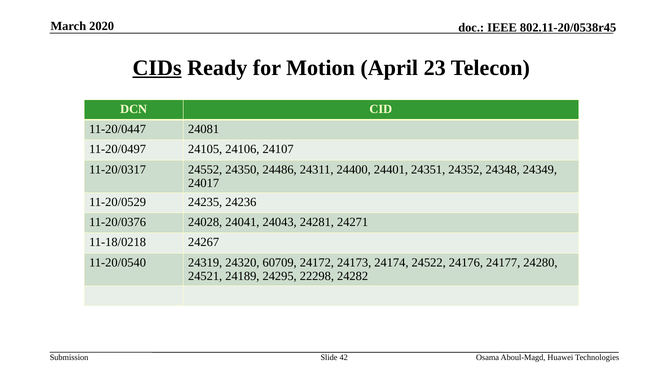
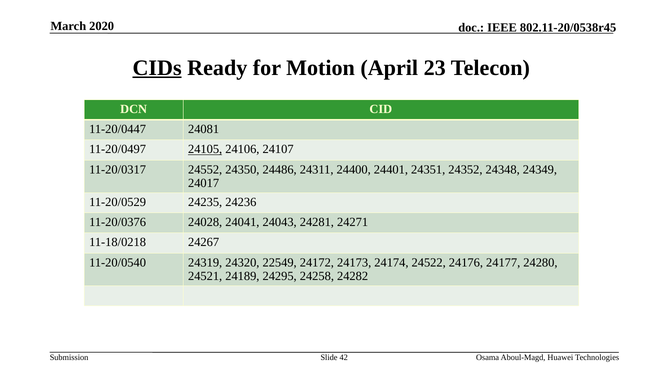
24105 underline: none -> present (205, 149)
60709: 60709 -> 22549 (280, 263)
22298: 22298 -> 24258 (317, 276)
